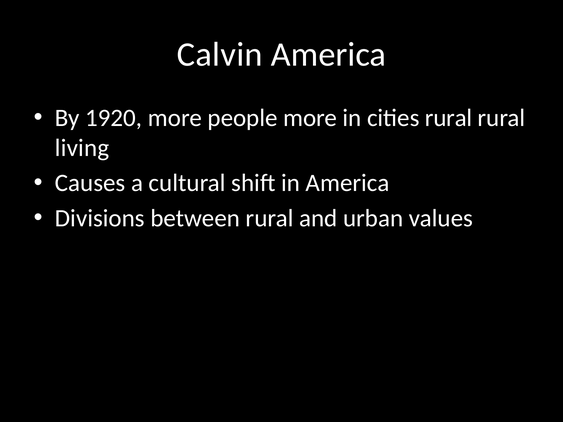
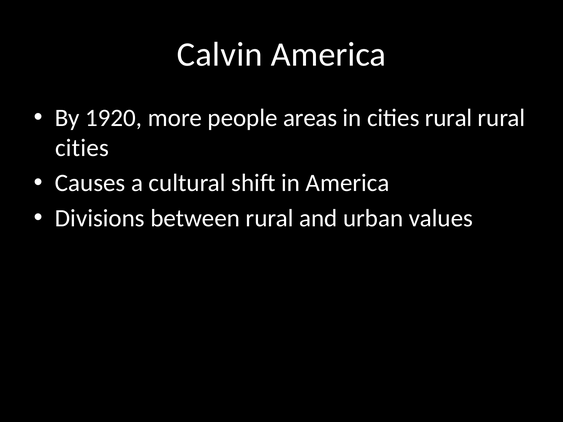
people more: more -> areas (310, 118)
living: living -> cities (82, 148)
